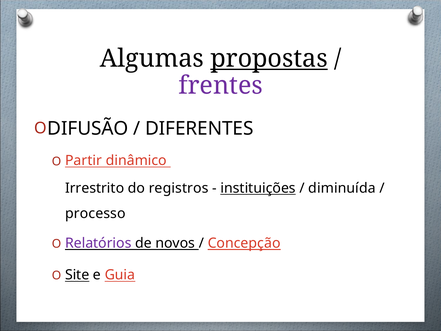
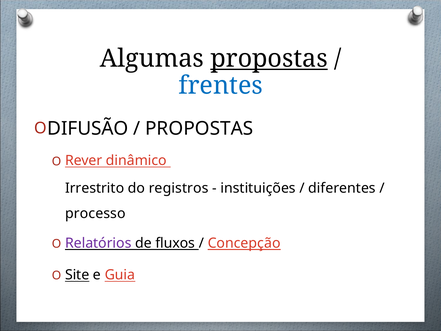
frentes colour: purple -> blue (221, 86)
DIFERENTES: DIFERENTES -> PROPOSTAS (199, 129)
Partir: Partir -> Rever (84, 161)
instituições underline: present -> none (258, 188)
diminuída: diminuída -> diferentes (342, 188)
novos: novos -> fluxos (175, 243)
